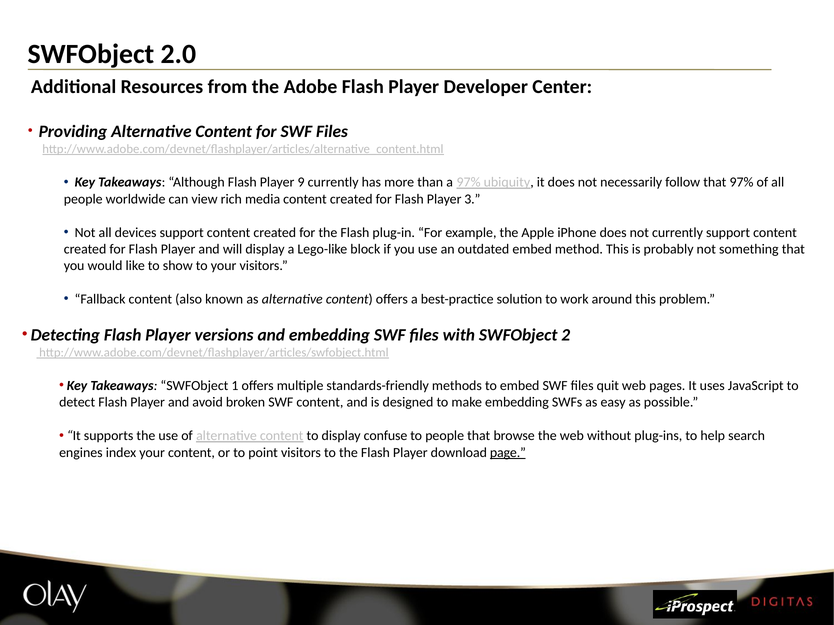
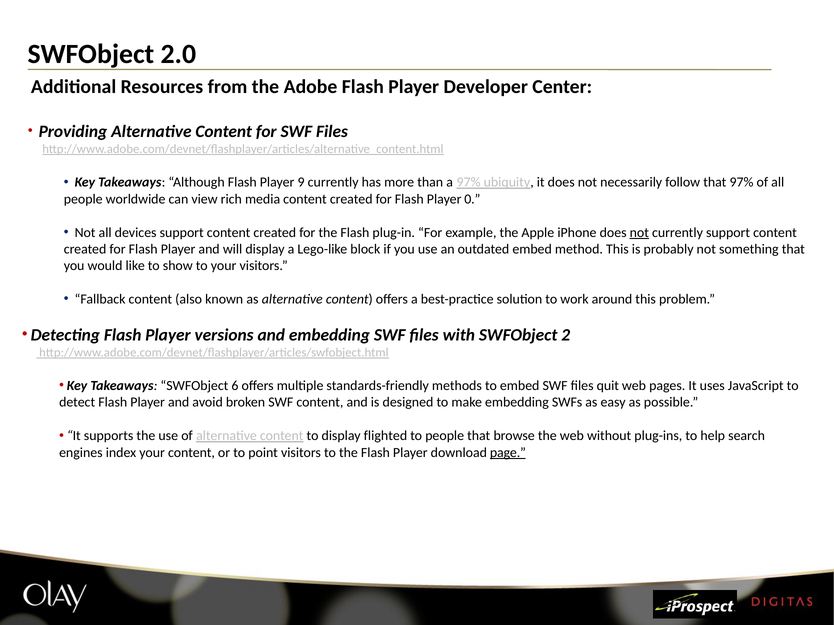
3: 3 -> 0 (472, 199)
not underline: none -> present (639, 233)
1: 1 -> 6 (235, 386)
confuse: confuse -> flighted (385, 436)
